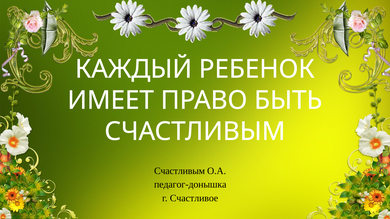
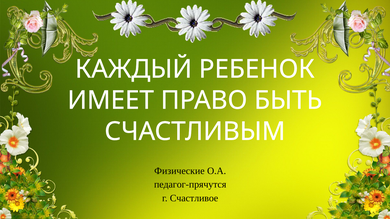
Счастливым: Счастливым -> Физические (179, 171)
педагог-донышка: педагог-донышка -> педагог-прячутся (190, 185)
